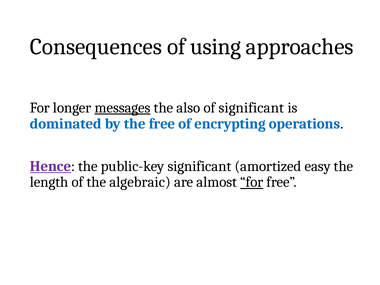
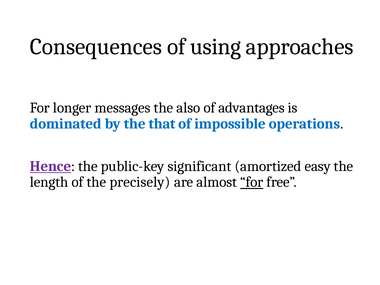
messages underline: present -> none (123, 108)
of significant: significant -> advantages (251, 108)
the free: free -> that (162, 124)
encrypting: encrypting -> impossible (230, 124)
algebraic: algebraic -> precisely (140, 182)
